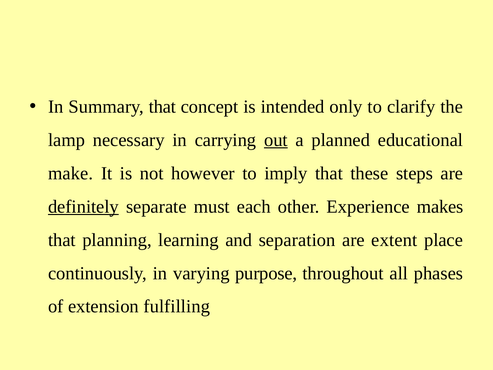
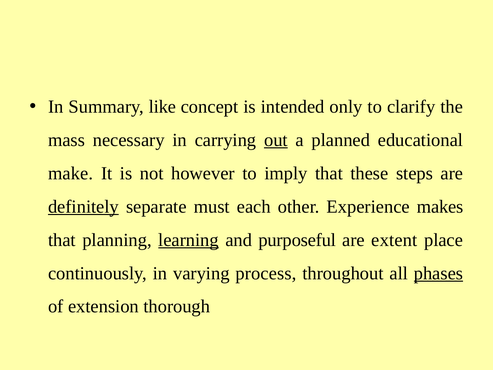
Summary that: that -> like (162, 107)
lamp: lamp -> mass (67, 140)
learning underline: none -> present (189, 240)
separation: separation -> purposeful (297, 240)
purpose: purpose -> process (266, 273)
phases underline: none -> present (438, 273)
fulfilling: fulfilling -> thorough (177, 306)
